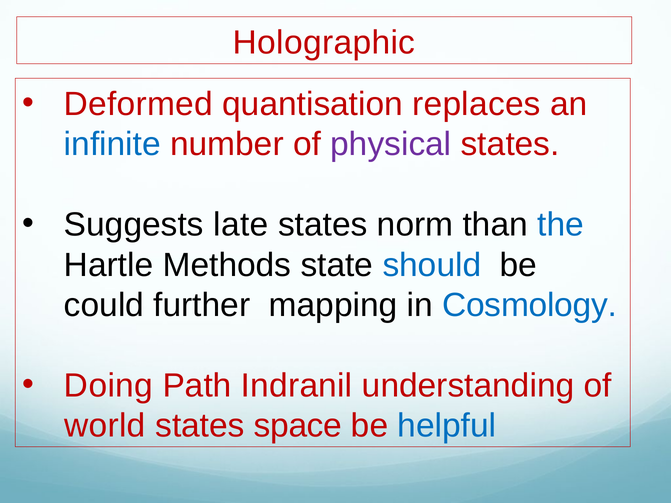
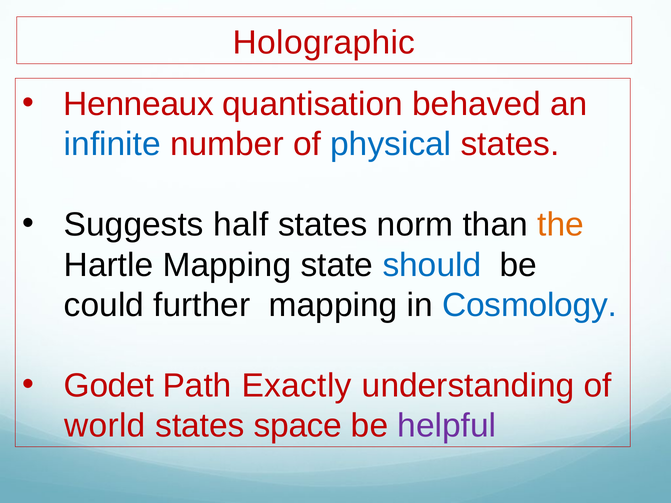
Deformed: Deformed -> Henneaux (139, 104)
replaces: replaces -> behaved (477, 104)
physical colour: purple -> blue (391, 144)
late: late -> half (241, 225)
the colour: blue -> orange (561, 225)
Hartle Methods: Methods -> Mapping (227, 265)
Doing: Doing -> Godet (109, 386)
Indranil: Indranil -> Exactly (297, 386)
helpful colour: blue -> purple (447, 426)
